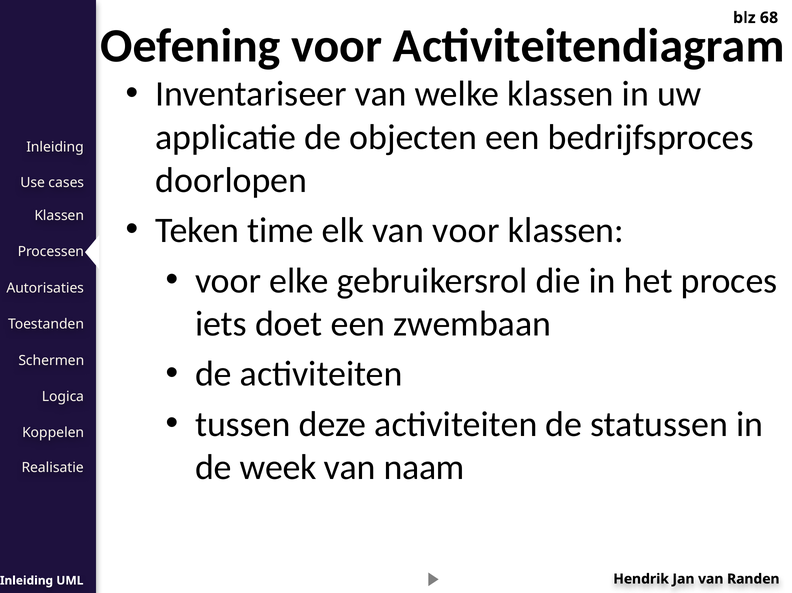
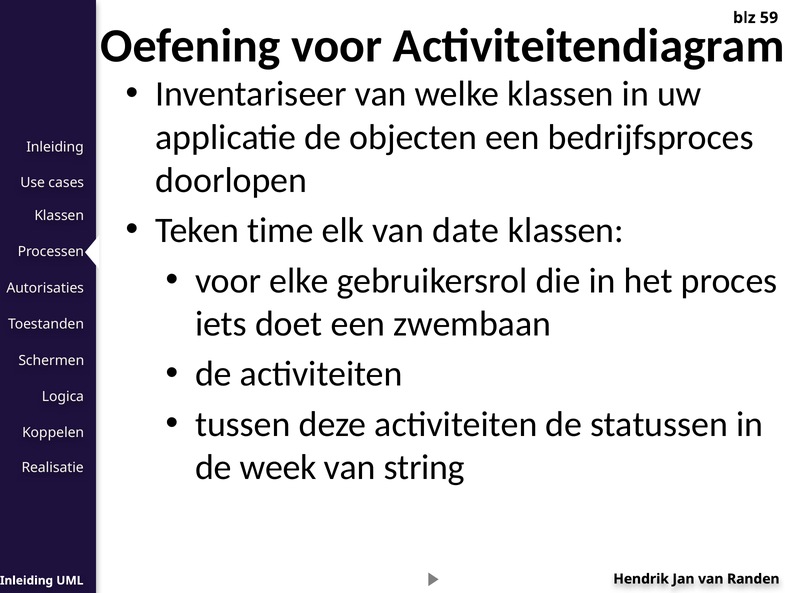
68: 68 -> 59 (769, 18)
van voor: voor -> date (466, 231)
naam: naam -> string (424, 468)
